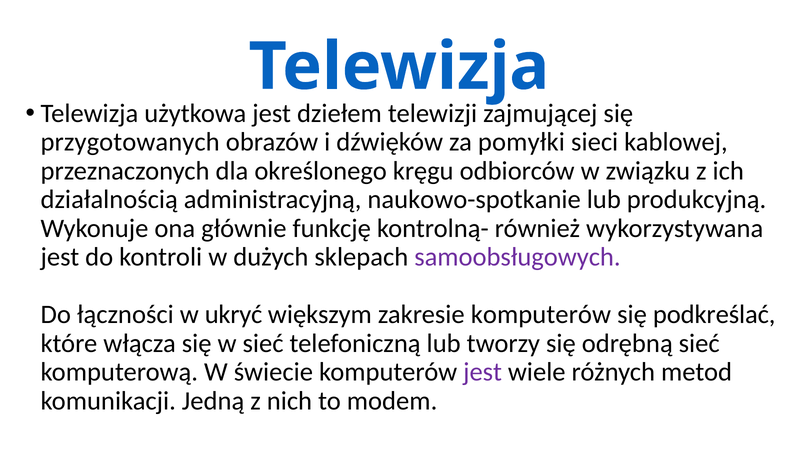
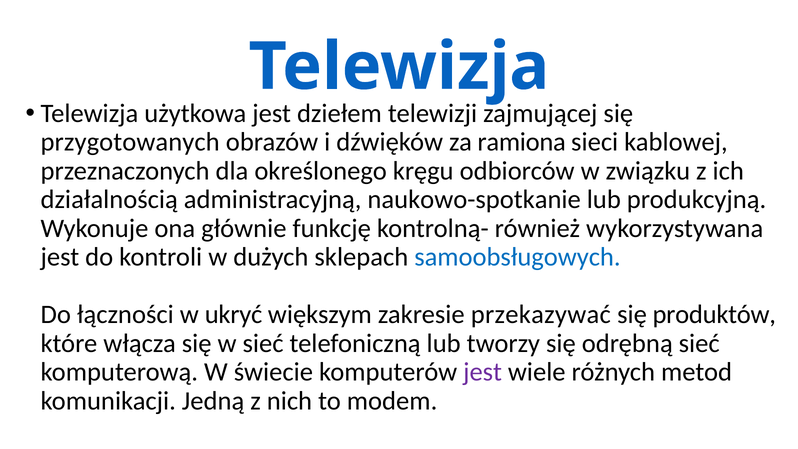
pomyłki: pomyłki -> ramiona (522, 142)
samoobsługowych colour: purple -> blue (517, 257)
zakresie komputerów: komputerów -> przekazywać (541, 315)
podkreślać: podkreślać -> produktów (714, 315)
